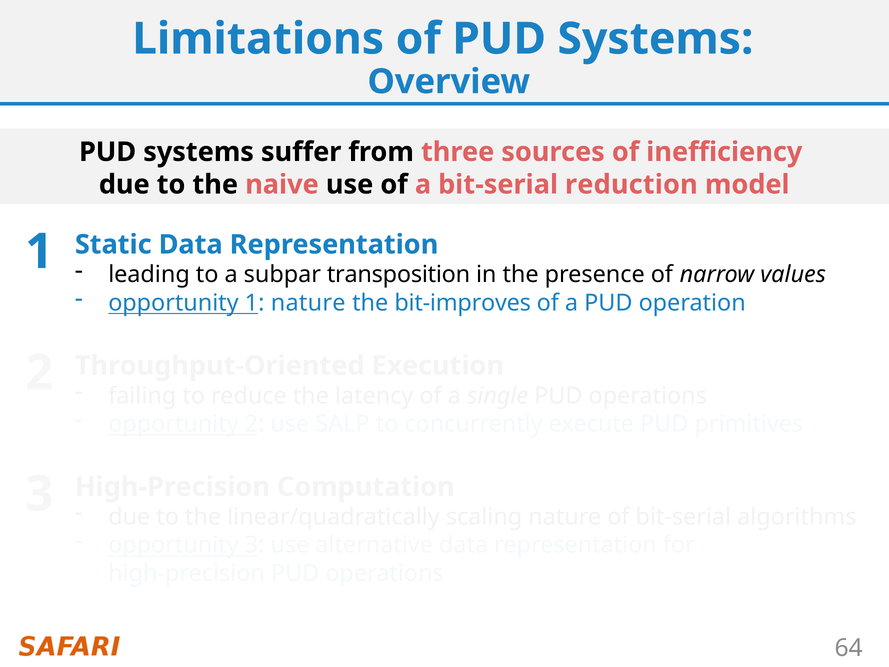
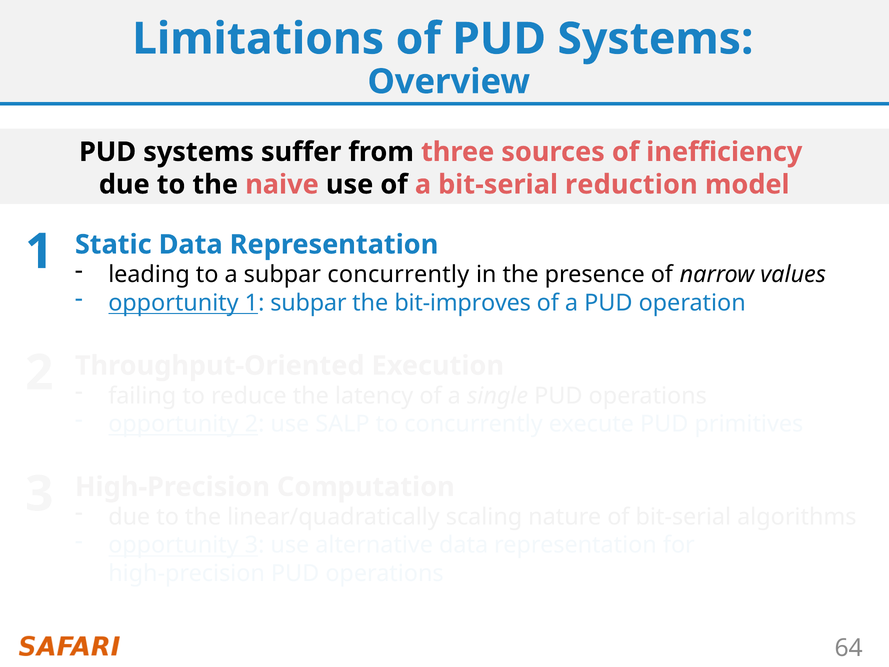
subpar transposition: transposition -> concurrently (398, 275)
1 nature: nature -> subpar (308, 303)
